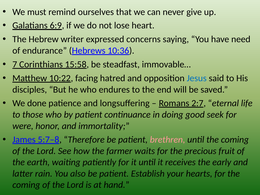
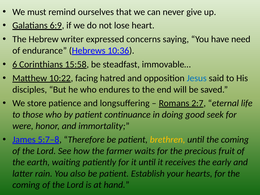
7: 7 -> 6 (15, 64)
done: done -> store (37, 103)
brethren colour: pink -> yellow (168, 140)
